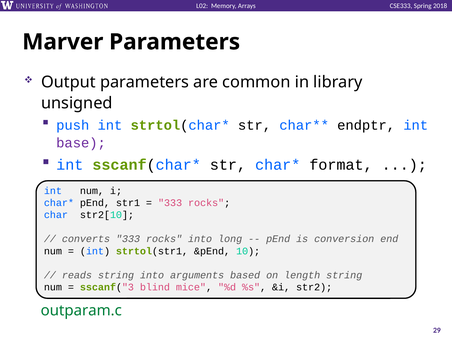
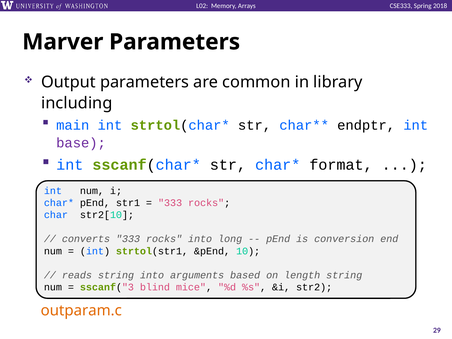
unsigned: unsigned -> including (77, 103)
push: push -> main (73, 125)
outparam.c colour: green -> orange (81, 311)
